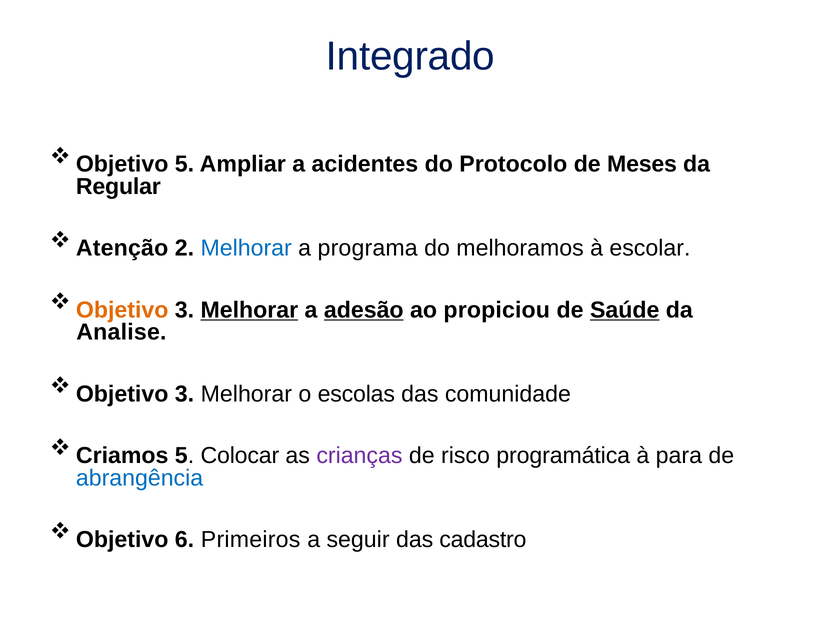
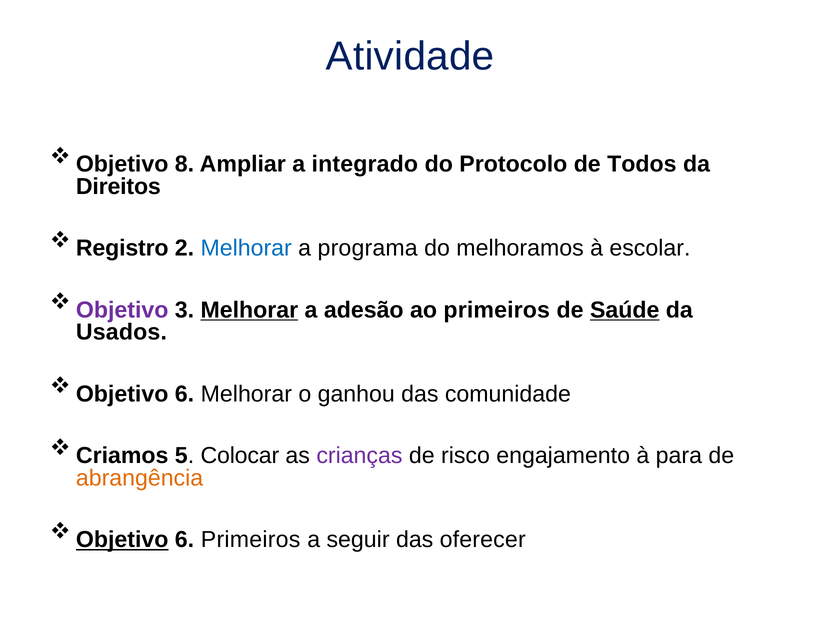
Integrado: Integrado -> Atividade (410, 56)
Objetivo 5: 5 -> 8 (184, 164)
acidentes: acidentes -> integrado (365, 164)
Meses: Meses -> Todos (642, 164)
Regular: Regular -> Direitos (118, 187)
Atenção: Atenção -> Registro (122, 248)
Objetivo colour: orange -> purple (122, 310)
adesão underline: present -> none (364, 310)
ao propiciou: propiciou -> primeiros (497, 310)
Analise: Analise -> Usados (121, 332)
3: 3 -> 6 (184, 394)
escolas: escolas -> ganhou (356, 394)
programática: programática -> engajamento (563, 456)
abrangência colour: blue -> orange (140, 478)
Objetivo underline: none -> present (122, 540)
cadastro: cadastro -> oferecer (483, 540)
